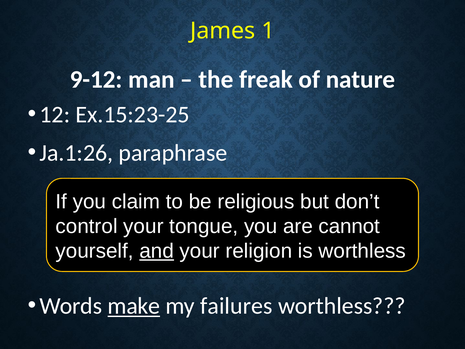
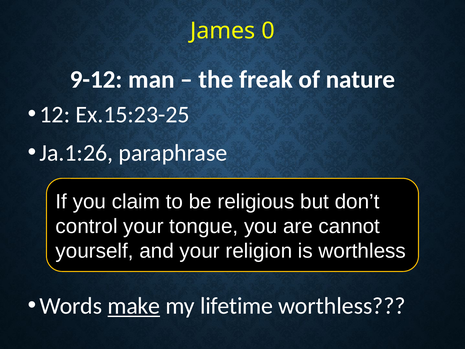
1: 1 -> 0 (268, 31)
and underline: present -> none (157, 251)
failures: failures -> lifetime (237, 306)
